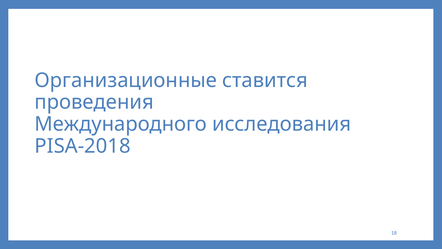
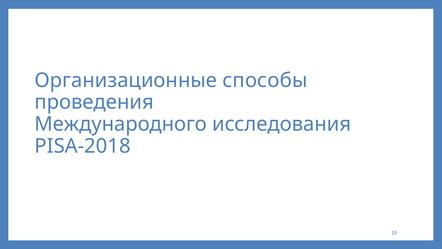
ставится: ставится -> способы (265, 80)
